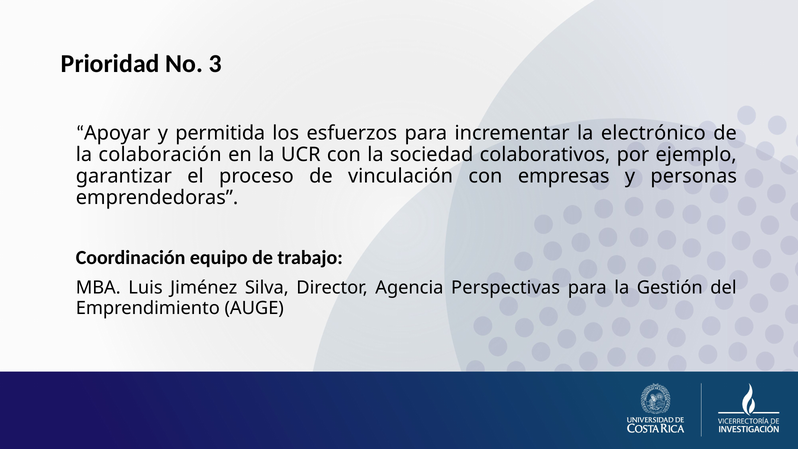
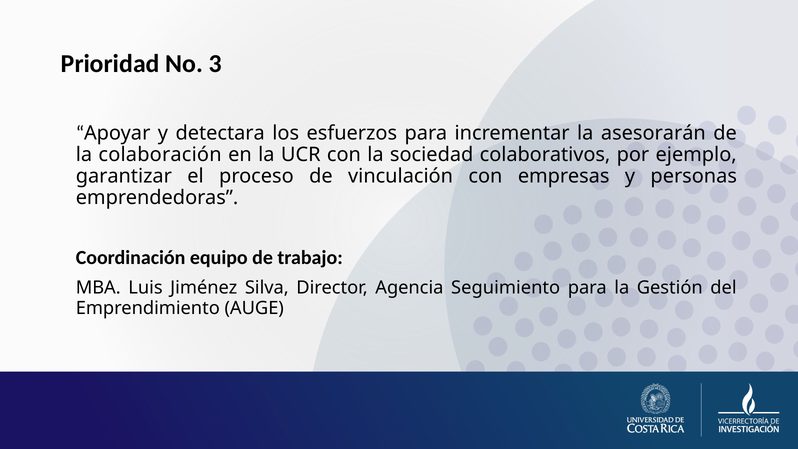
permitida: permitida -> detectara (220, 133)
electrónico: electrónico -> asesorarán (653, 133)
Perspectivas: Perspectivas -> Seguimiento (506, 288)
